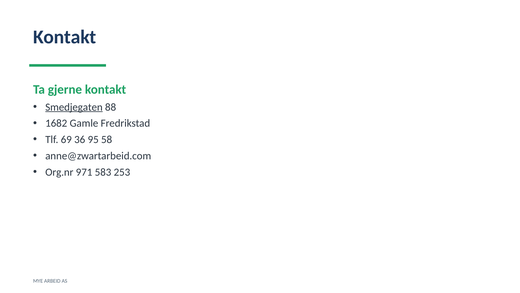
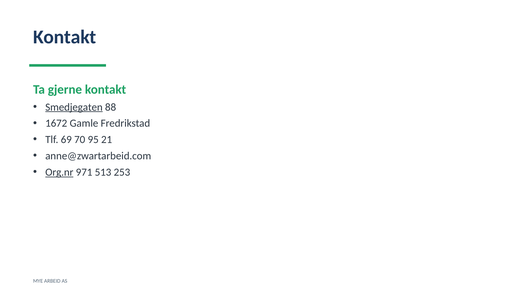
1682: 1682 -> 1672 (56, 123)
36: 36 -> 70 (80, 139)
58: 58 -> 21 (107, 139)
Org.nr underline: none -> present (59, 172)
583: 583 -> 513 (103, 172)
